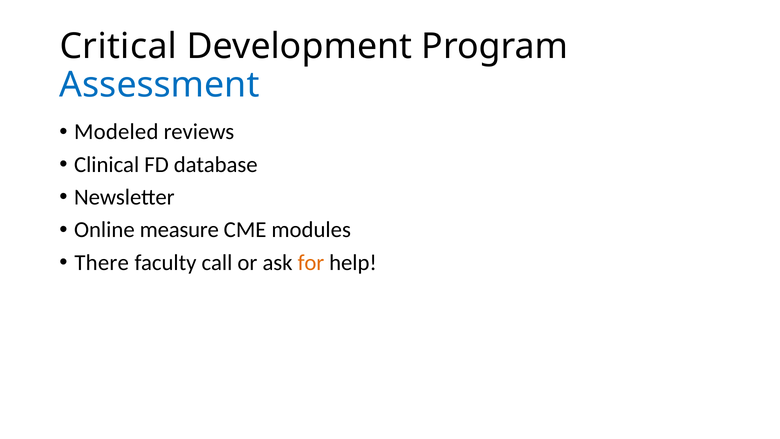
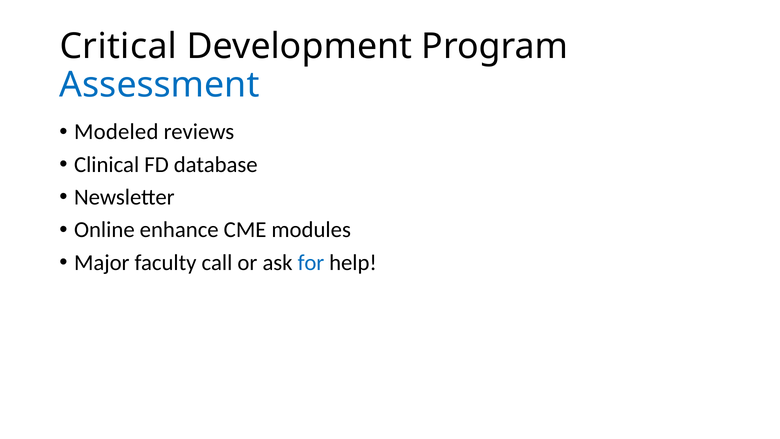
measure: measure -> enhance (179, 230)
There: There -> Major (102, 262)
for colour: orange -> blue (311, 262)
